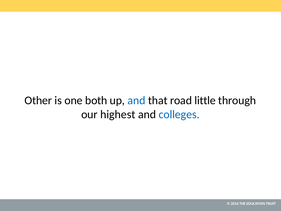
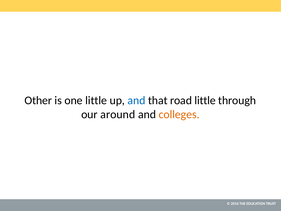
one both: both -> little (96, 100)
highest: highest -> around (118, 114)
colleges colour: blue -> orange (179, 114)
